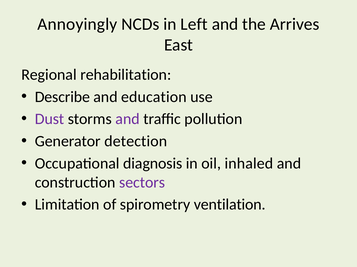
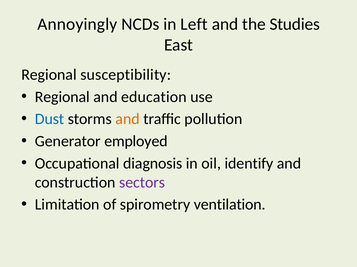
Arrives: Arrives -> Studies (295, 24)
rehabilitation: rehabilitation -> susceptibility (126, 75)
Describe: Describe -> Regional (62, 97)
Dust colour: purple -> blue (50, 119)
and colour: purple -> orange (128, 119)
detection: detection -> employed (136, 142)
inhaled: inhaled -> identify (249, 164)
